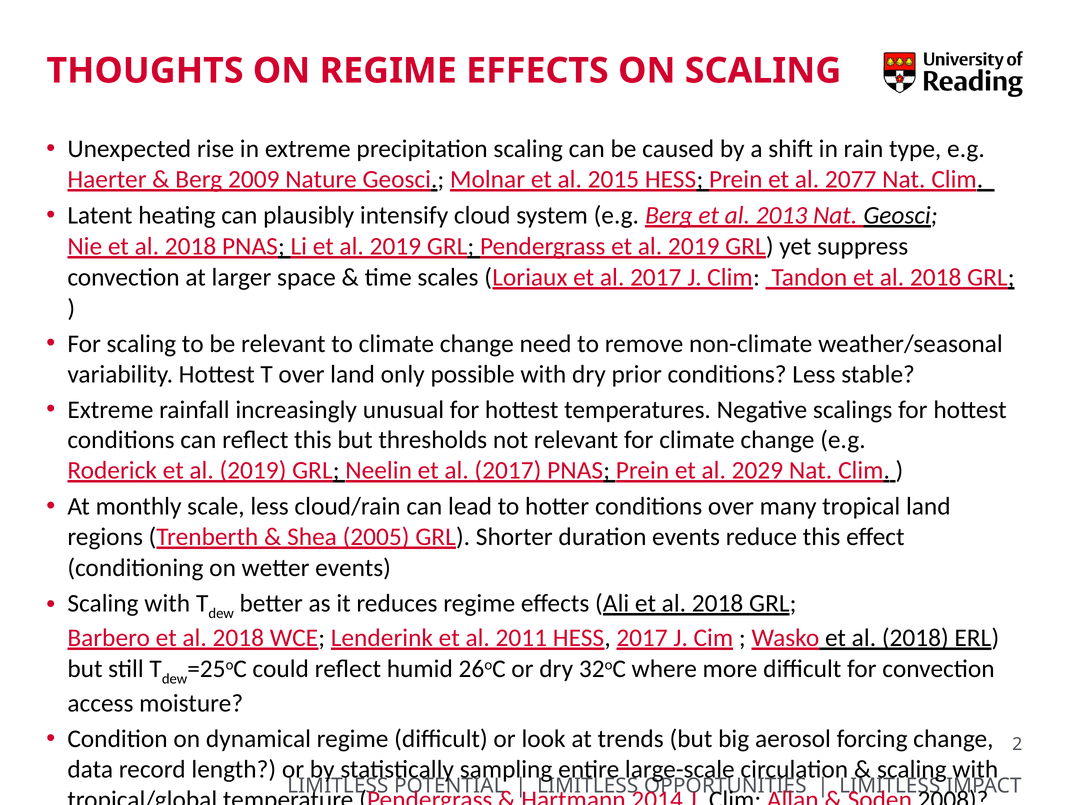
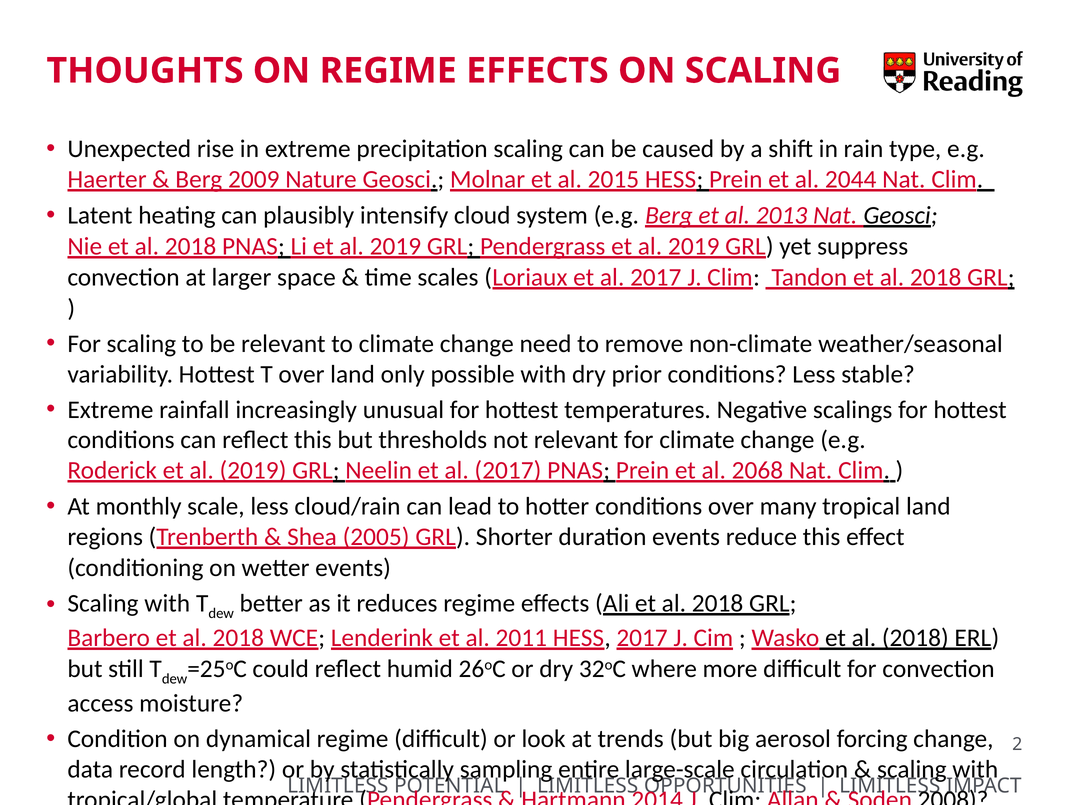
2077: 2077 -> 2044 (851, 180)
2029: 2029 -> 2068 (757, 471)
